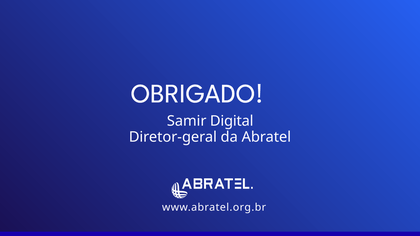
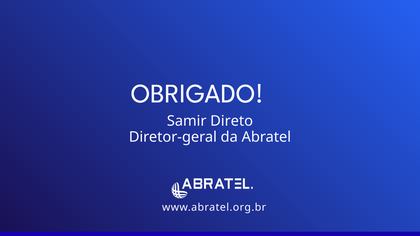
Digital: Digital -> Direto (232, 121)
